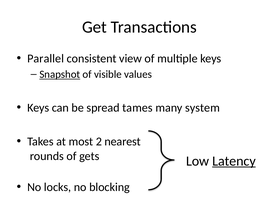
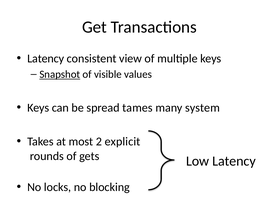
Parallel: Parallel -> Latency (46, 58)
nearest: nearest -> explicit (123, 141)
Latency underline: present -> none (234, 160)
